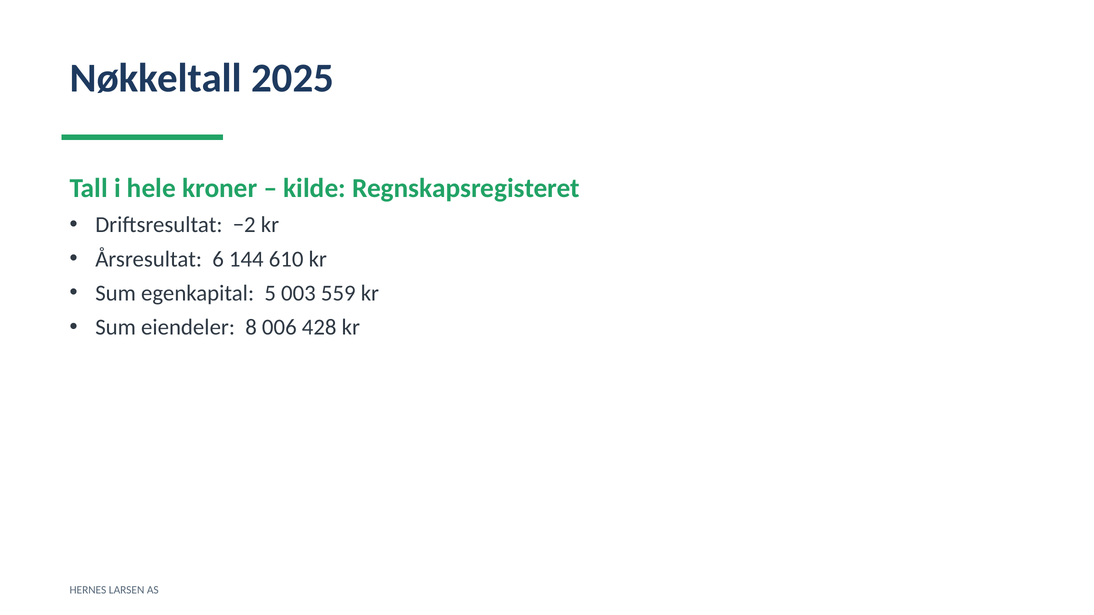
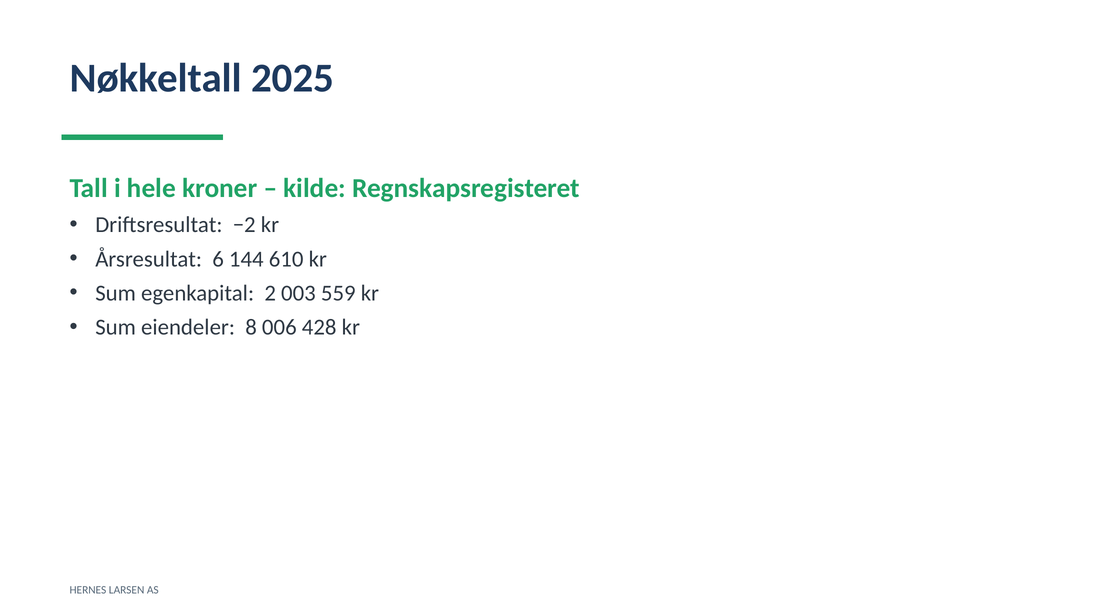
5: 5 -> 2 (270, 293)
